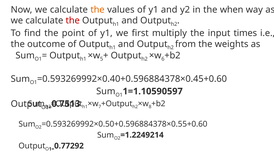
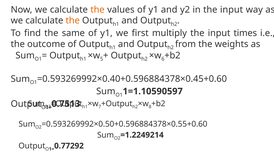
in the when: when -> input (232, 10)
the colour: red -> orange (73, 21)
point: point -> same (73, 33)
